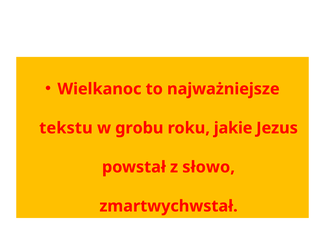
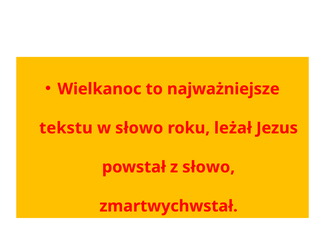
w grobu: grobu -> słowo (139, 128)
jakie: jakie -> leżał (233, 128)
